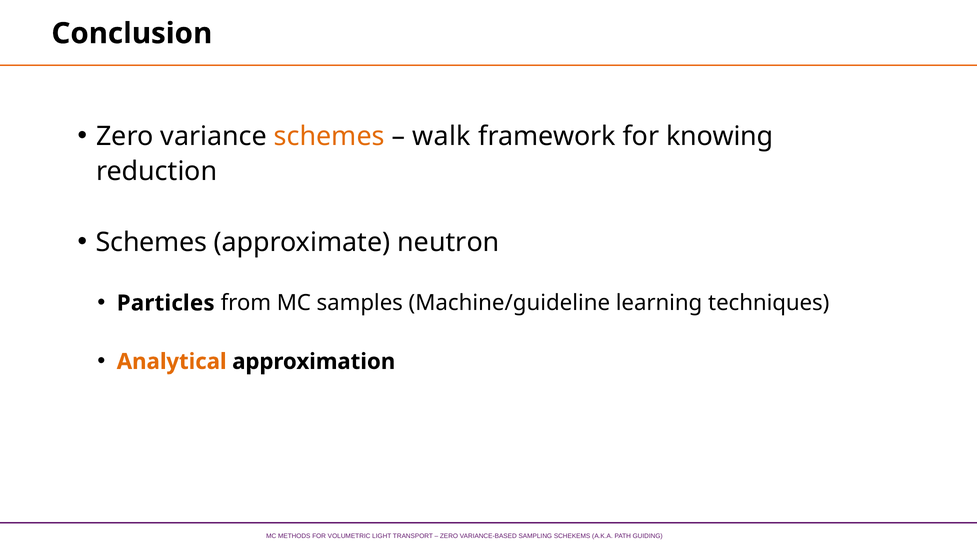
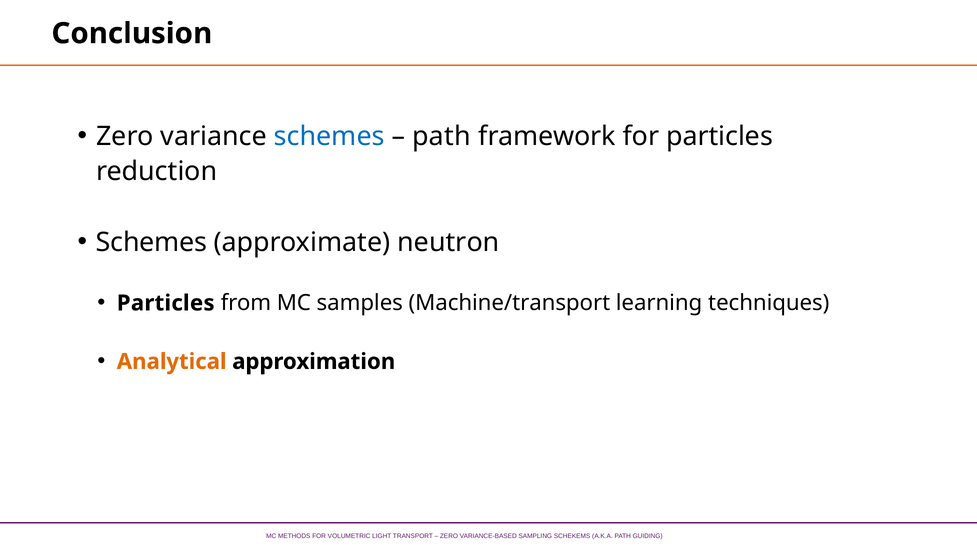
schemes colour: orange -> blue (329, 136)
walk: walk -> path (442, 136)
for knowing: knowing -> particles (720, 136)
Machine/guideline: Machine/guideline -> Machine/transport (509, 303)
